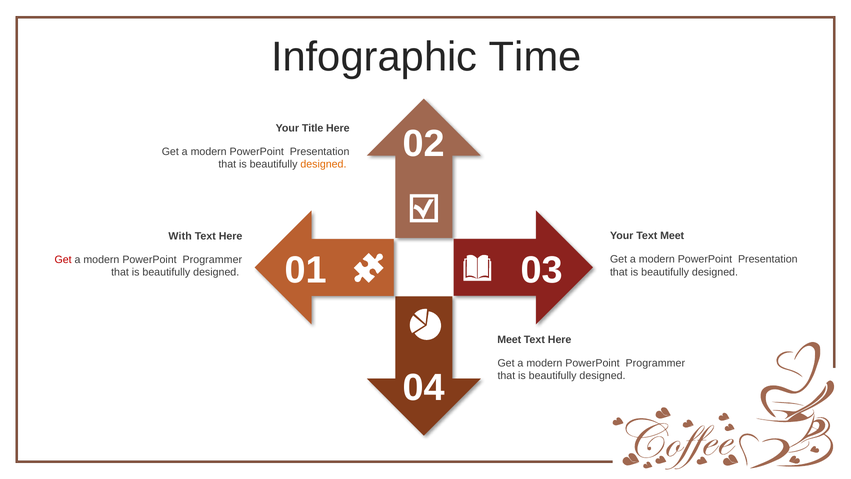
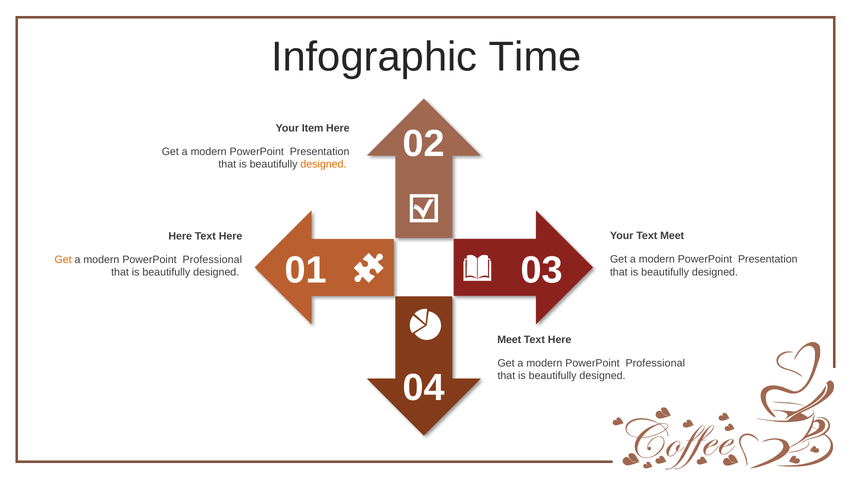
Title: Title -> Item (313, 128)
With: With -> Here (180, 236)
Get colour: red -> orange (63, 260)
Programmer: Programmer -> Professional (212, 260)
Programmer: Programmer -> Professional (655, 363)
